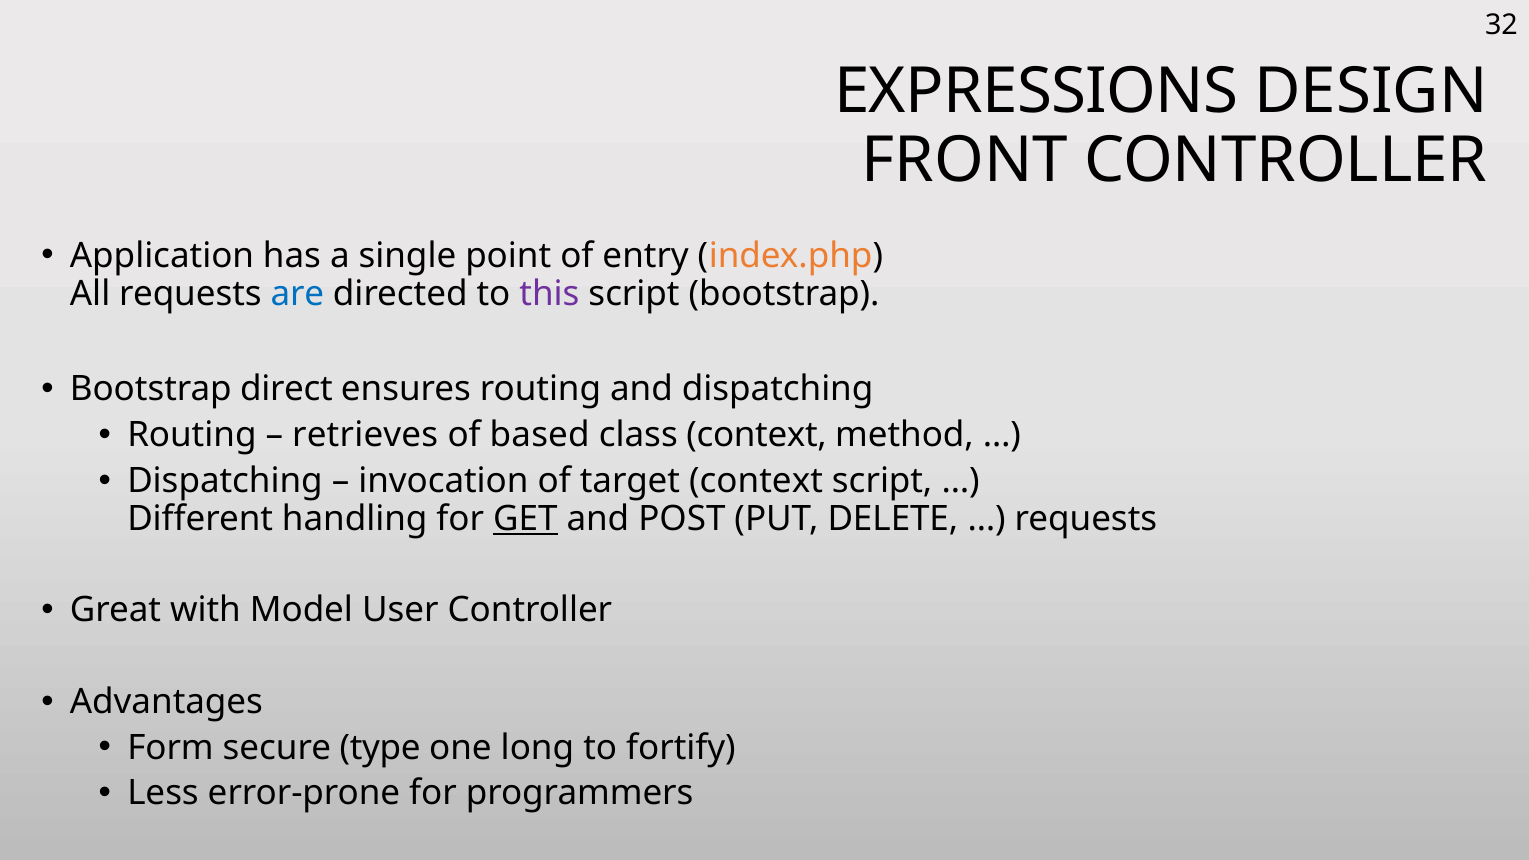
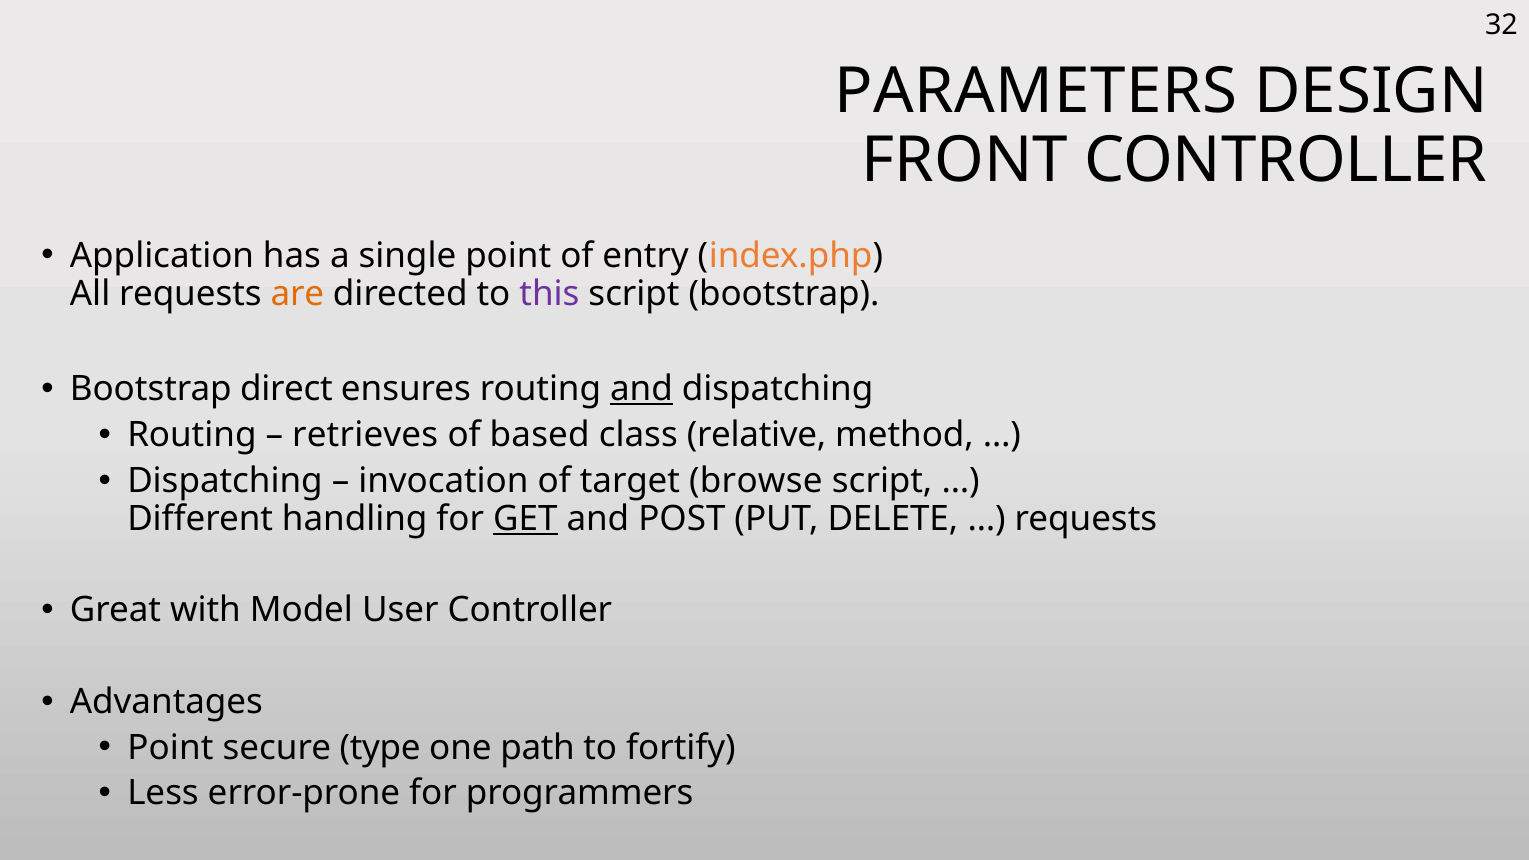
EXPRESSIONS: EXPRESSIONS -> PARAMETERS (1036, 92)
are colour: blue -> orange (297, 294)
and underline: none -> present (642, 389)
class context: context -> relative (757, 435)
target context: context -> browse (756, 481)
Form: Form -> Point (170, 748)
long: long -> path (538, 748)
